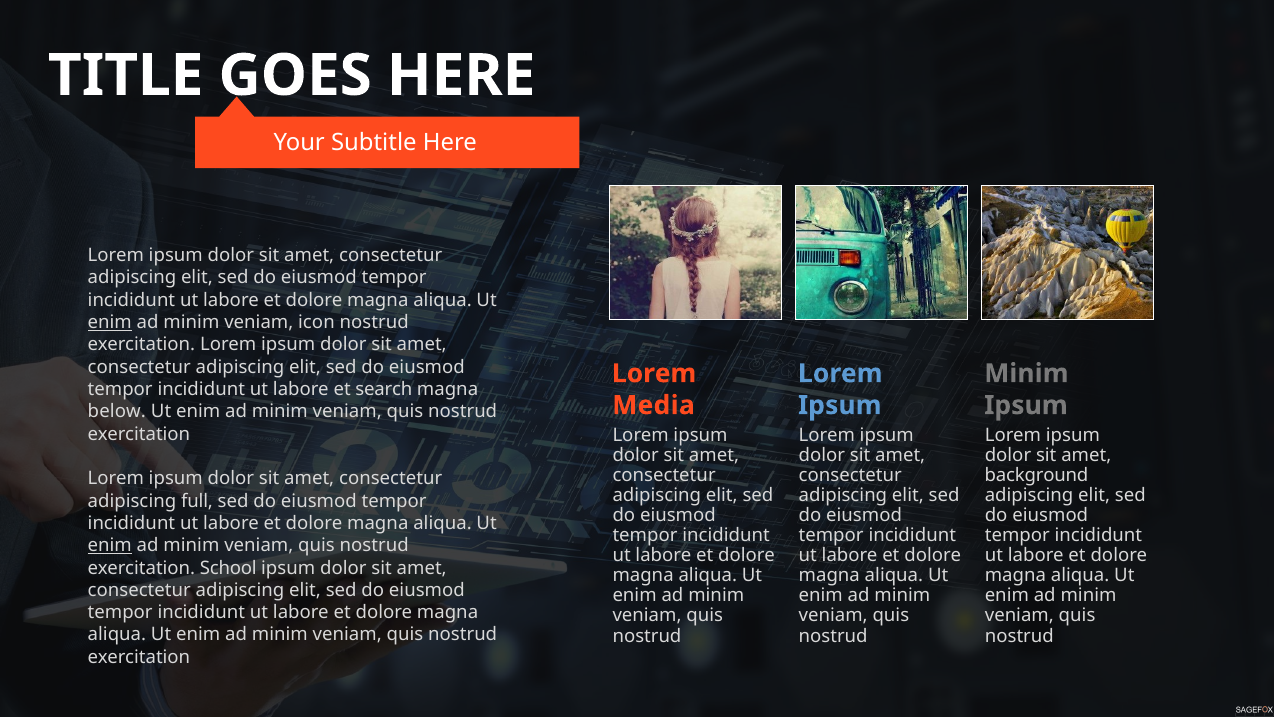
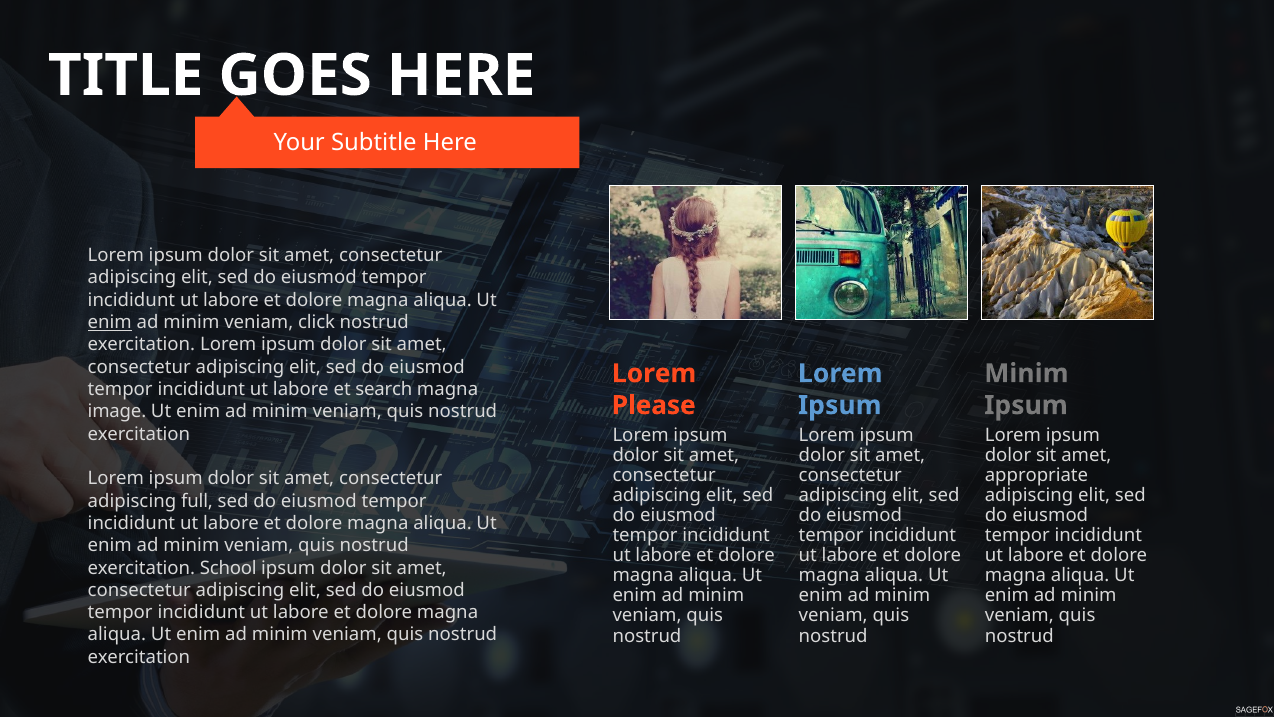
icon: icon -> click (317, 322)
Media: Media -> Please (654, 405)
below: below -> image (117, 411)
background: background -> appropriate (1036, 475)
enim underline: present -> none (110, 545)
